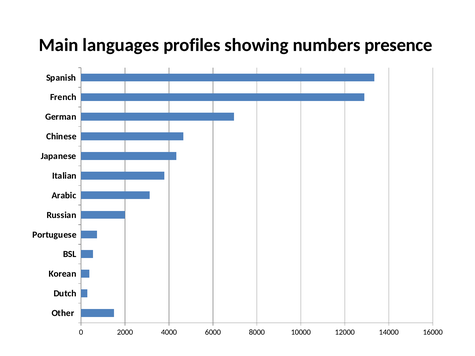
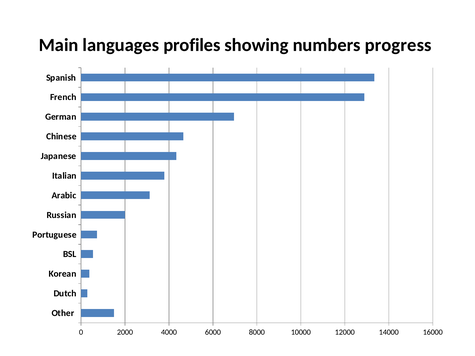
presence: presence -> progress (398, 45)
